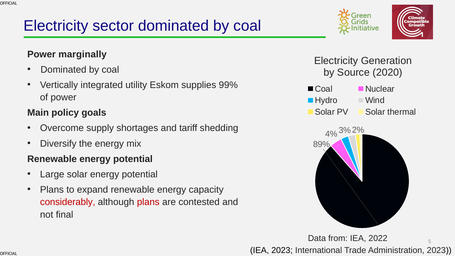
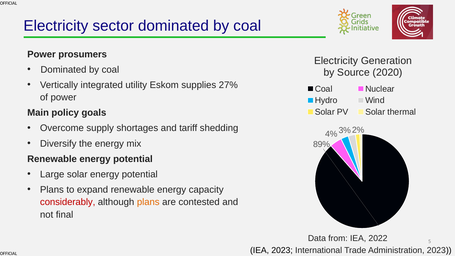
marginally: marginally -> prosumers (83, 54)
99%: 99% -> 27% (228, 85)
plans colour: red -> orange (148, 202)
